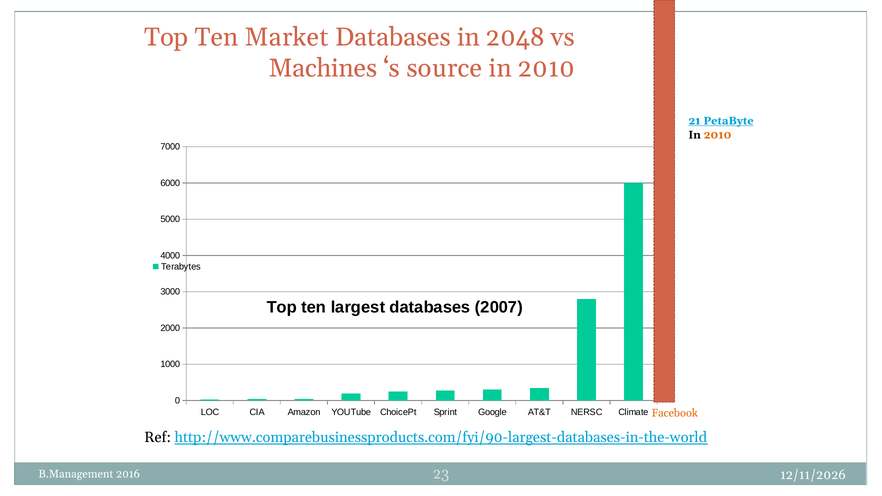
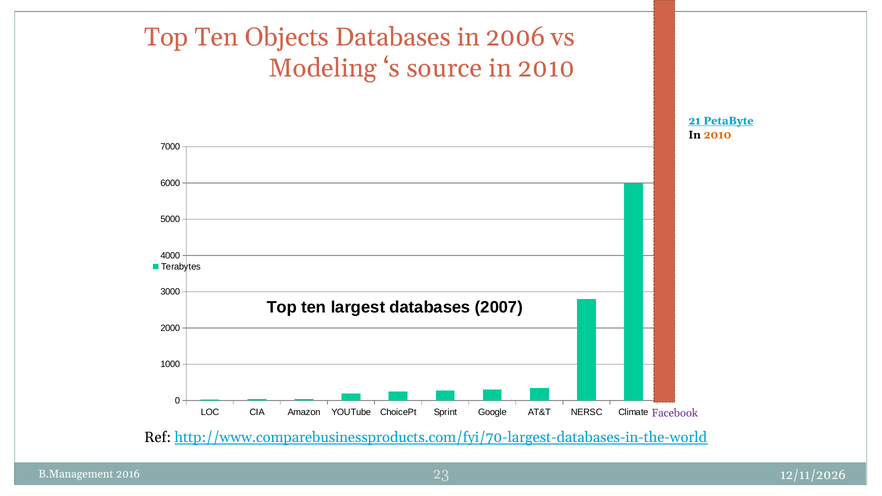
Market: Market -> Objects (287, 37)
2048: 2048 -> 2006 (516, 37)
Machines: Machines -> Modeling (323, 68)
Facebook colour: orange -> purple (675, 413)
http://www.comparebusinessproducts.com/fyi/90-largest-databases-in-the-world: http://www.comparebusinessproducts.com/fyi/90-largest-databases-in-the-world -> http://www.comparebusinessproducts.com/fyi/70-largest-databases-in-the-world (441, 438)
